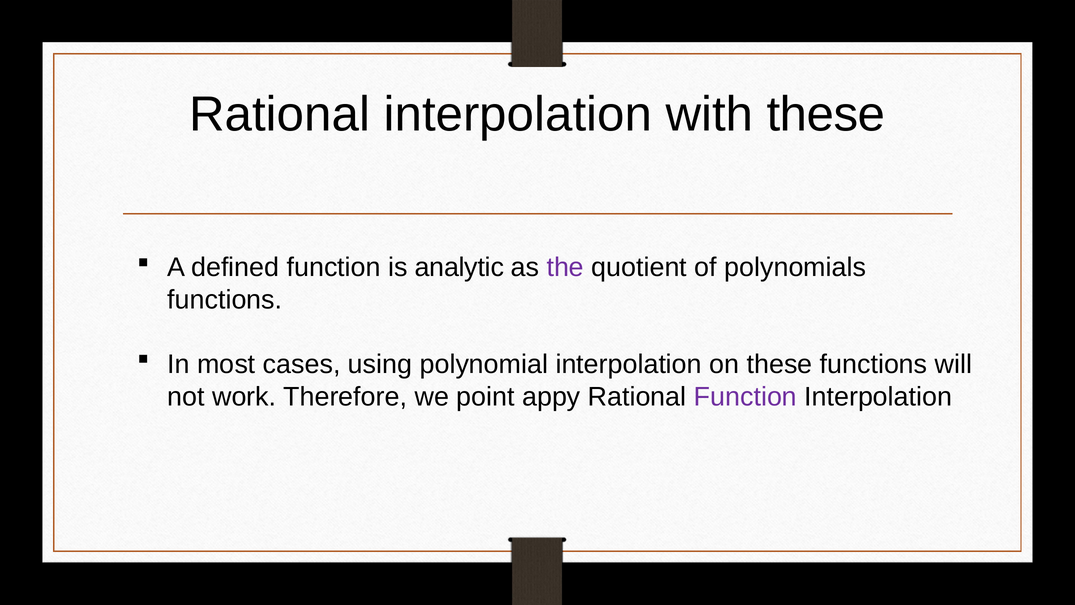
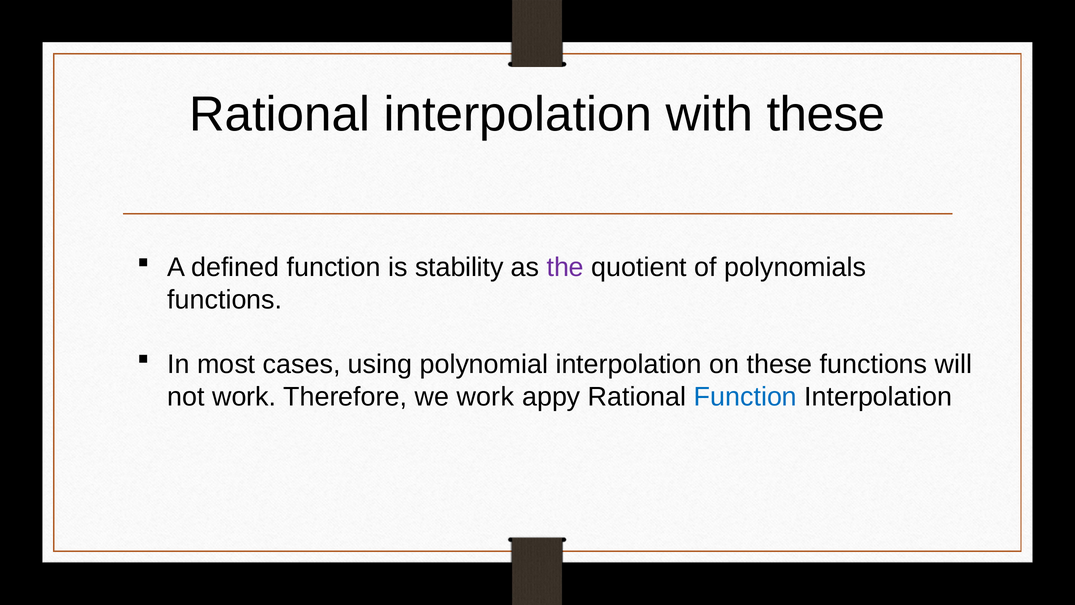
analytic: analytic -> stability (459, 267)
we point: point -> work (485, 396)
Function colour: purple -> blue (745, 396)
